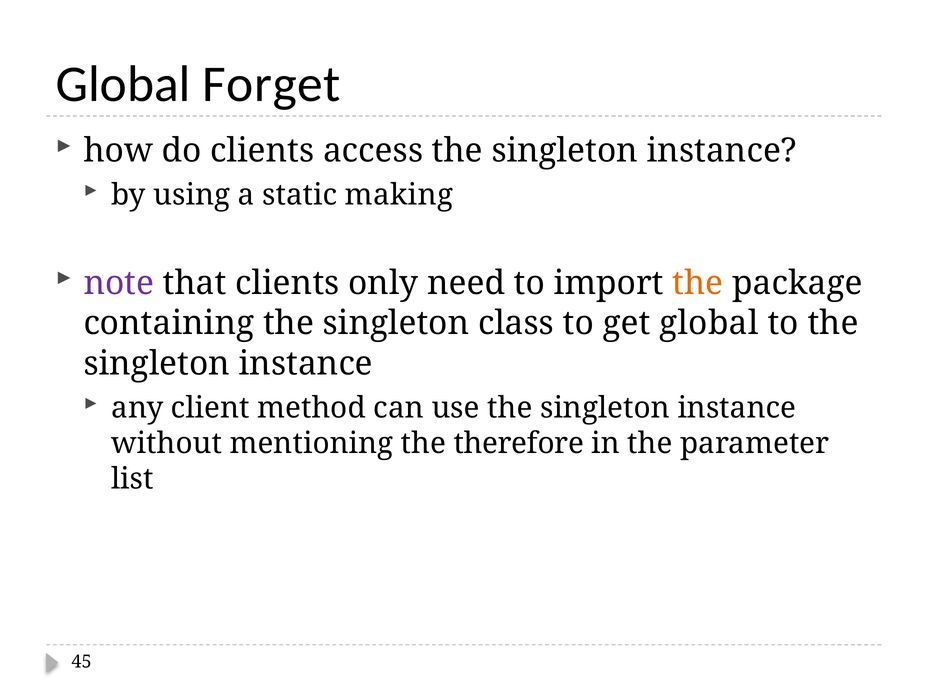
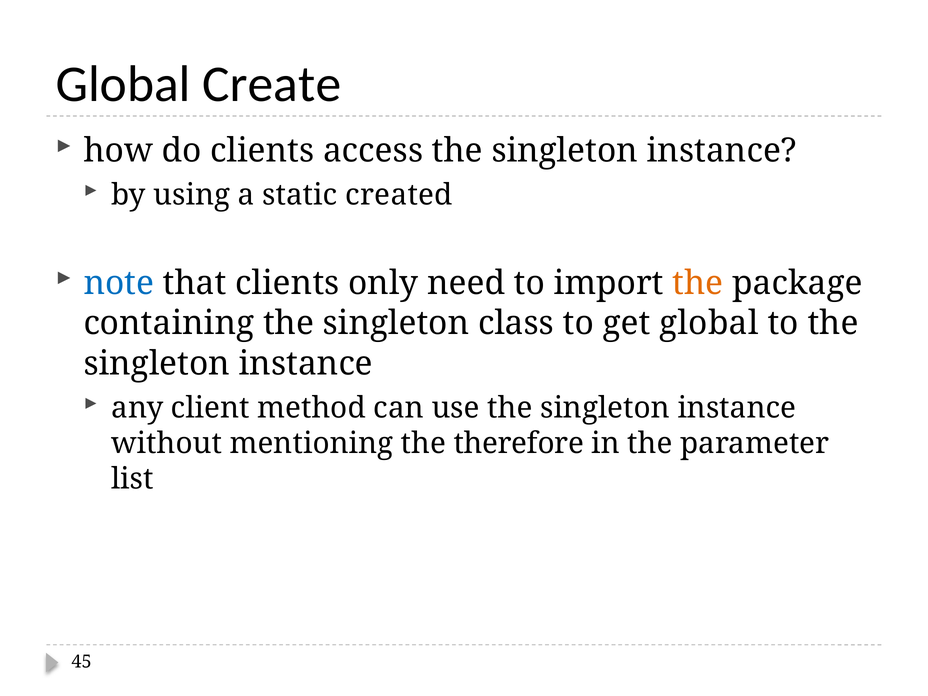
Forget: Forget -> Create (272, 84)
making: making -> created (399, 195)
note colour: purple -> blue (119, 283)
